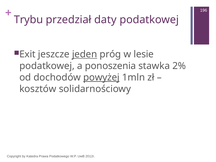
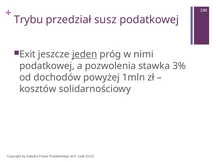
daty: daty -> susz (105, 20)
lesie: lesie -> nimi (144, 54)
ponoszenia: ponoszenia -> pozwolenia (110, 66)
2%: 2% -> 3% (179, 66)
powyżej underline: present -> none (101, 77)
